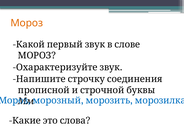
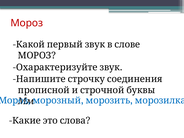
Мороз colour: orange -> red (27, 23)
